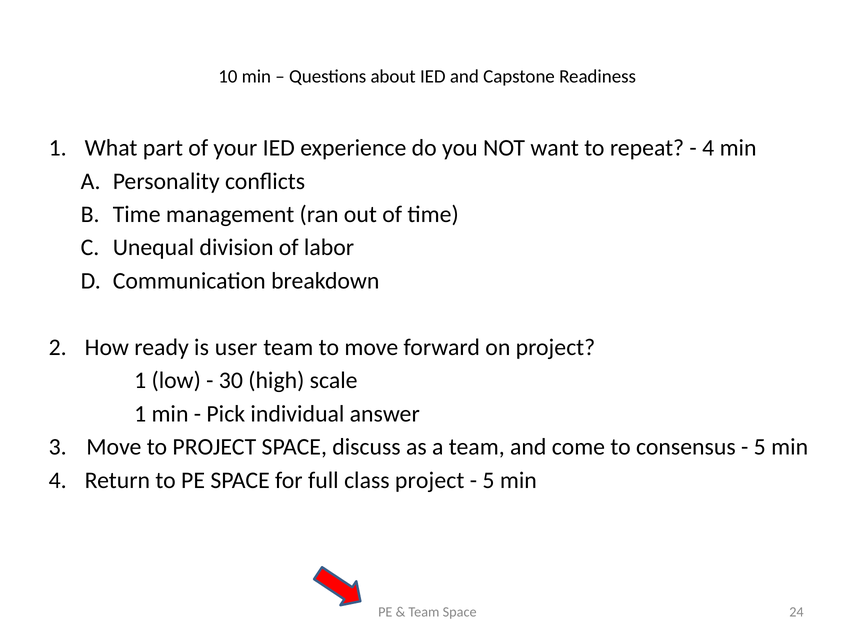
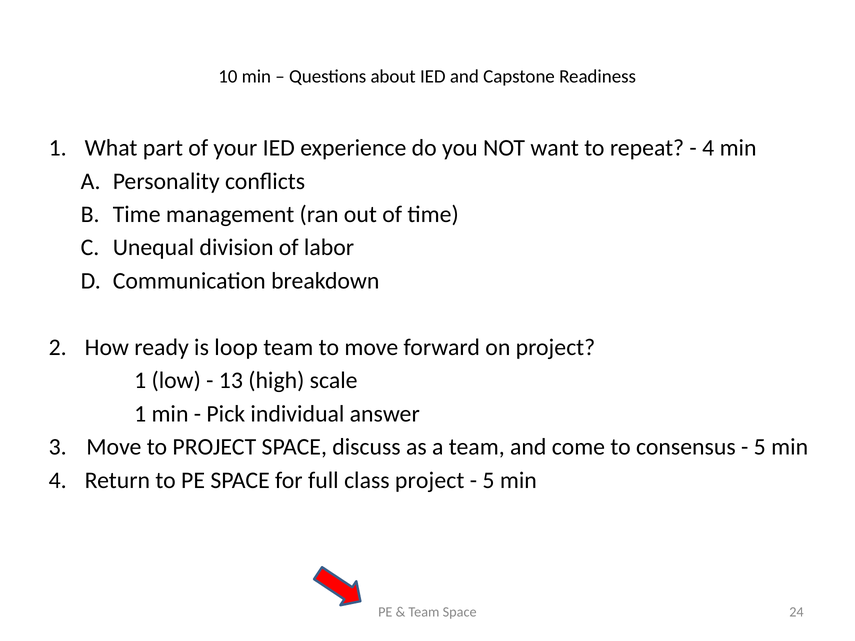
user: user -> loop (236, 348)
30: 30 -> 13 (231, 381)
